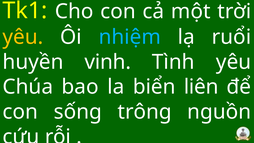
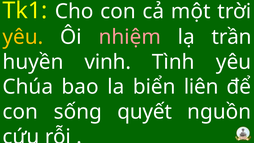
nhiệm colour: light blue -> pink (130, 37)
ruổi: ruổi -> trần (232, 37)
trông: trông -> quyết (145, 112)
